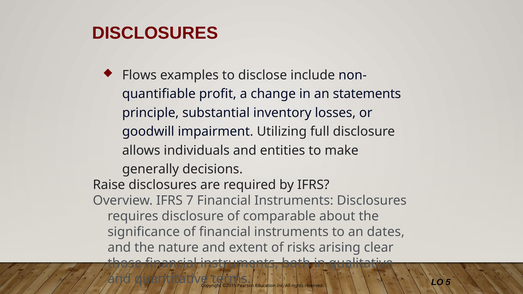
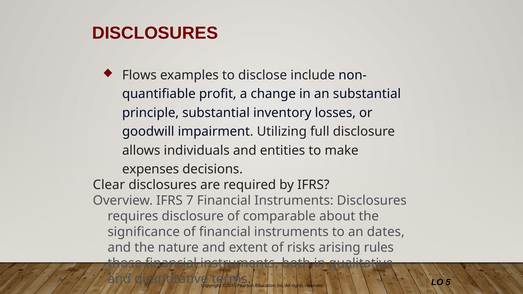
an statements: statements -> substantial (367, 94)
generally: generally -> expenses (151, 169)
Raise: Raise -> Clear (109, 185)
clear: clear -> rules (379, 248)
